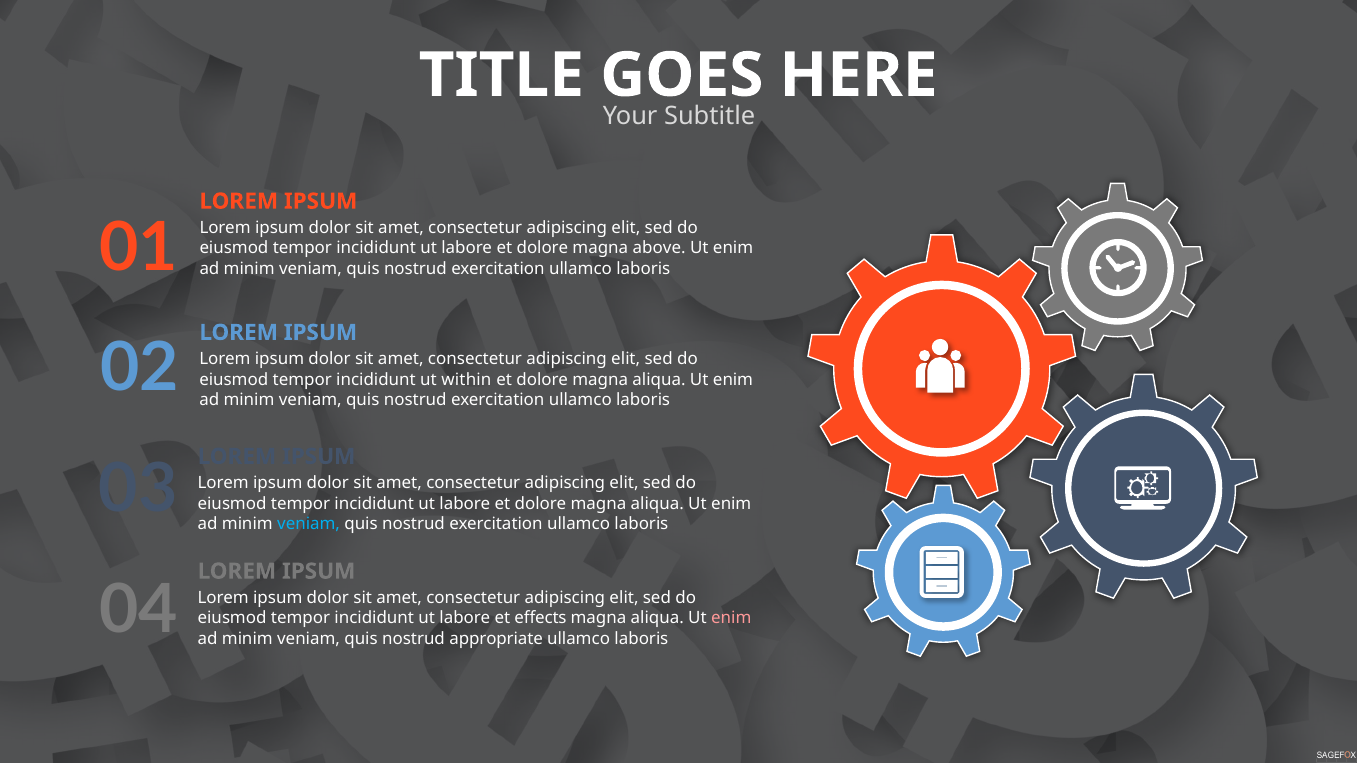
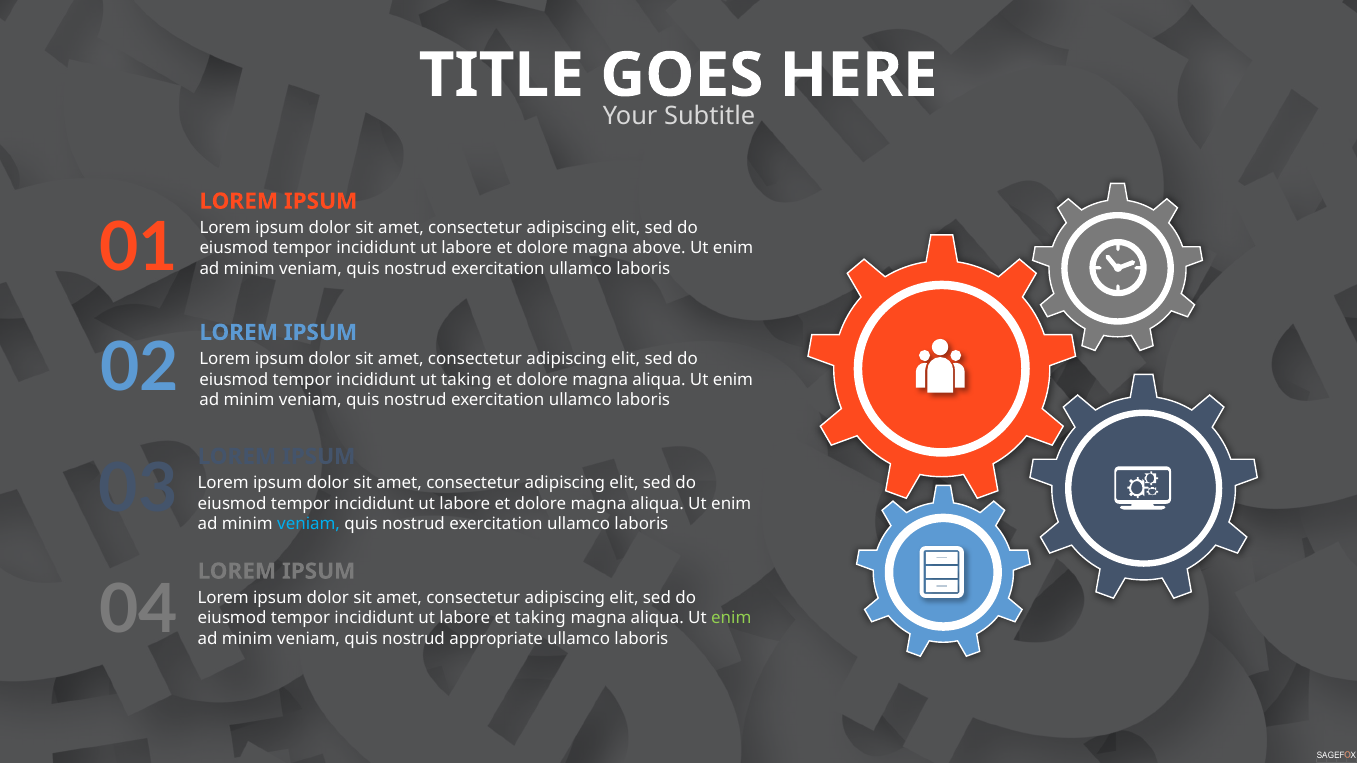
ut within: within -> taking (466, 380)
et effects: effects -> taking (540, 619)
enim colour: pink -> light green (731, 619)
